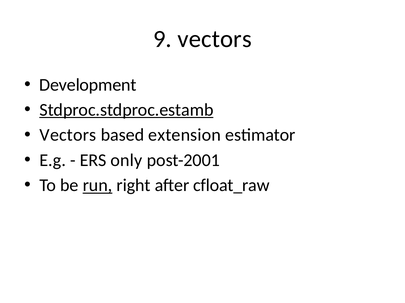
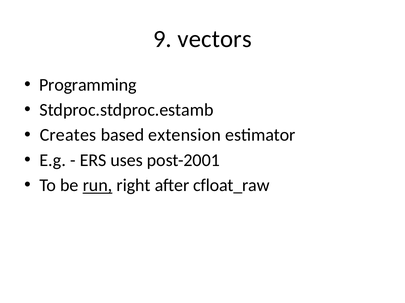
Development: Development -> Programming (88, 85)
Stdproc.stdproc.estamb underline: present -> none (127, 110)
Vectors: Vectors -> Creates (68, 135)
only: only -> uses (127, 161)
